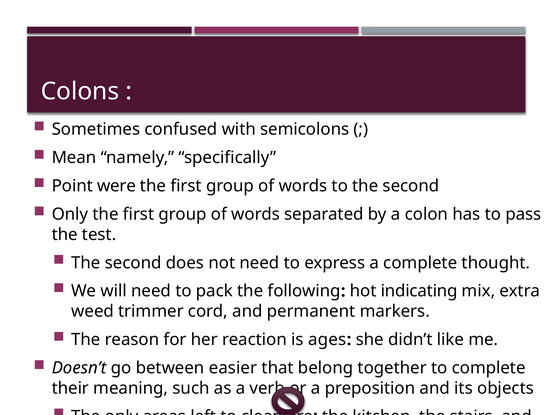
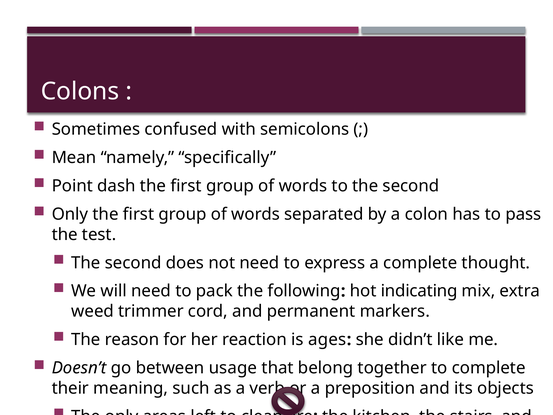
were: were -> dash (116, 186)
easier: easier -> usage (233, 368)
